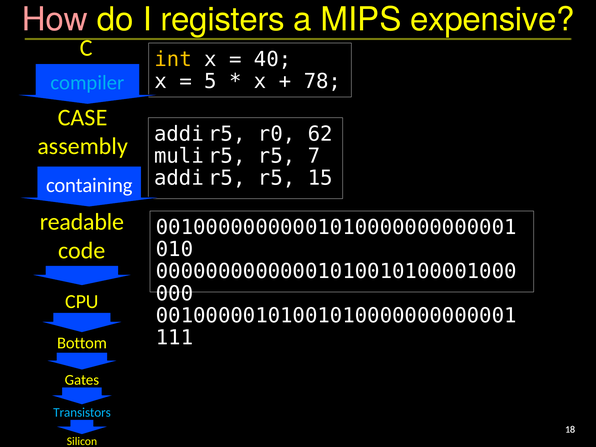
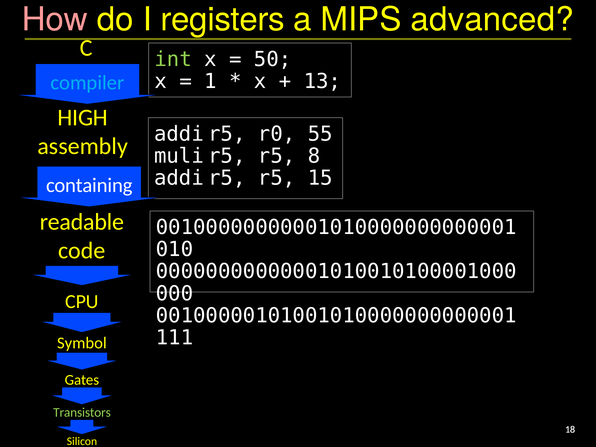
expensive: expensive -> advanced (492, 20)
int colour: yellow -> light green (173, 59)
40: 40 -> 50 (273, 59)
5: 5 -> 1 (210, 81)
78: 78 -> 13 (322, 81)
CASE: CASE -> HIGH (83, 118)
62: 62 -> 55 (320, 134)
7: 7 -> 8 (314, 156)
Bottom: Bottom -> Symbol (82, 343)
Transistors colour: light blue -> light green (82, 412)
